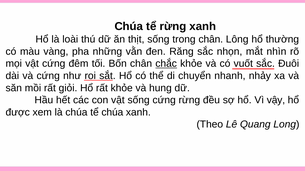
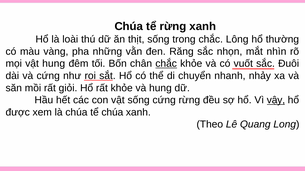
trong chân: chân -> chắc (211, 39)
vật cứng: cứng -> hung (54, 64)
vậy underline: none -> present (276, 100)
